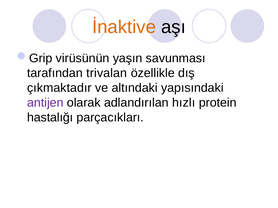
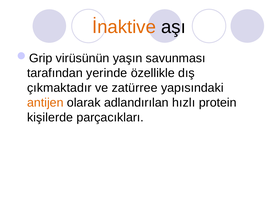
trivalan: trivalan -> yerinde (107, 73)
altındaki: altındaki -> zatürree (135, 88)
antijen colour: purple -> orange (45, 103)
hastalığı: hastalığı -> kişilerde (50, 118)
